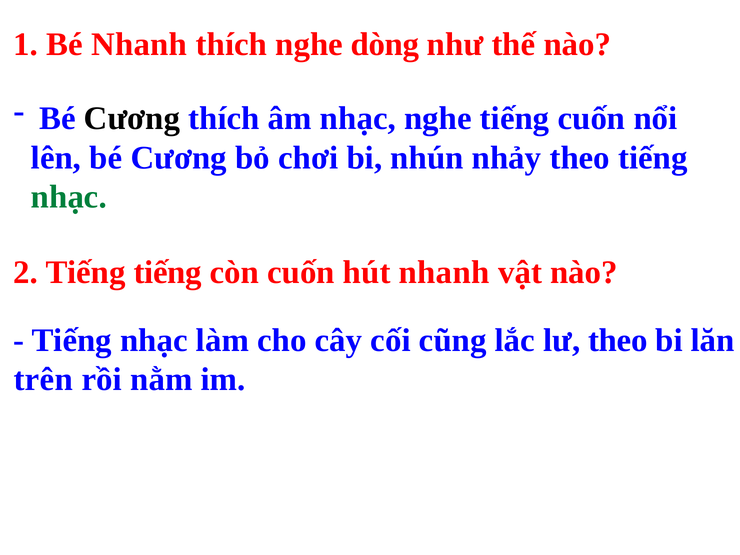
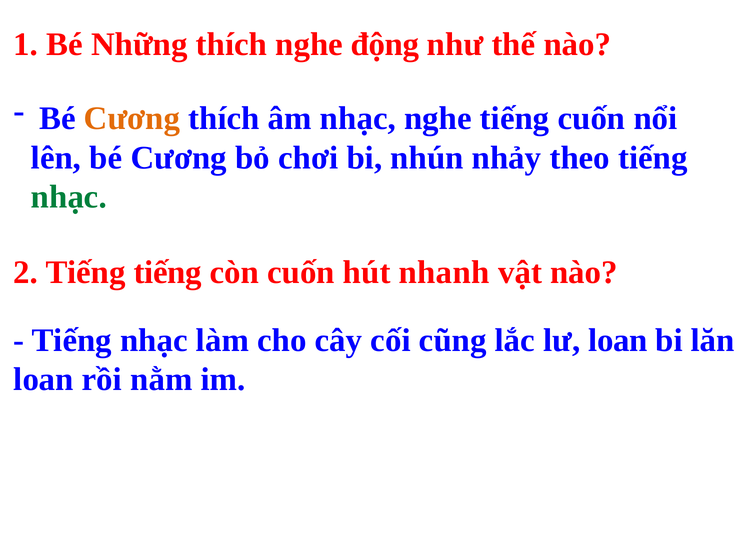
Bé Nhanh: Nhanh -> Những (139, 44)
dòng: dòng -> động (385, 44)
Cương colour: black -> orange (132, 118)
lư theo: theo -> loan (618, 340)
trên: trên -> loan (44, 380)
